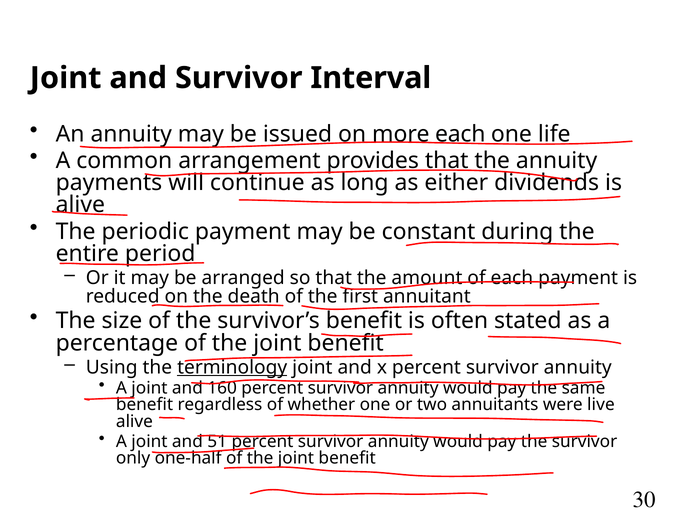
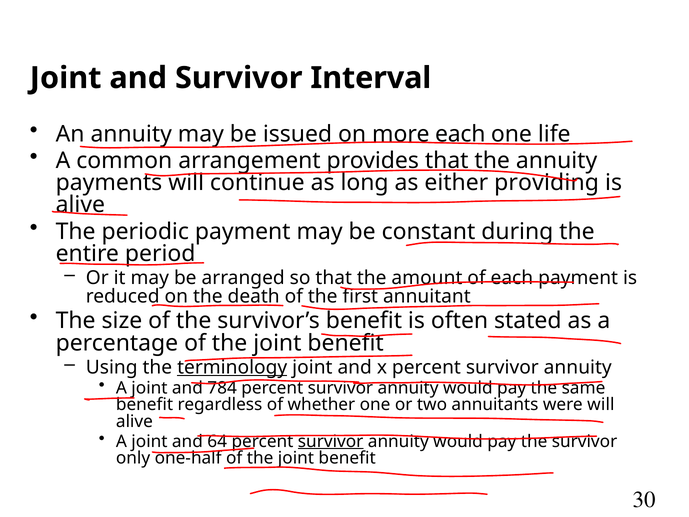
dividends: dividends -> providing (547, 183)
160: 160 -> 784 (222, 388)
were live: live -> will (601, 405)
51: 51 -> 64 (217, 441)
survivor underline: none -> present (331, 441)
